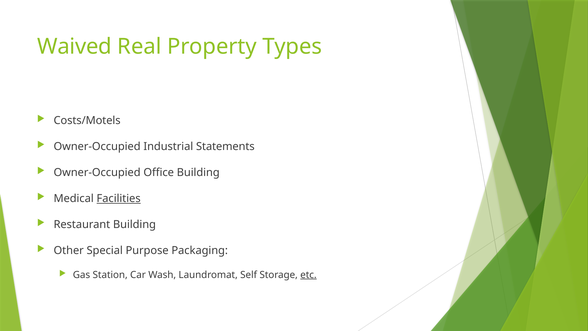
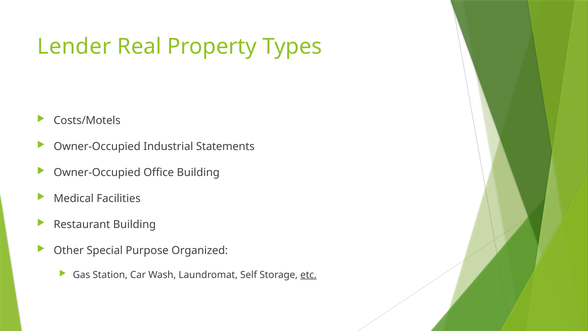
Waived: Waived -> Lender (74, 46)
Facilities underline: present -> none (119, 198)
Packaging: Packaging -> Organized (200, 250)
